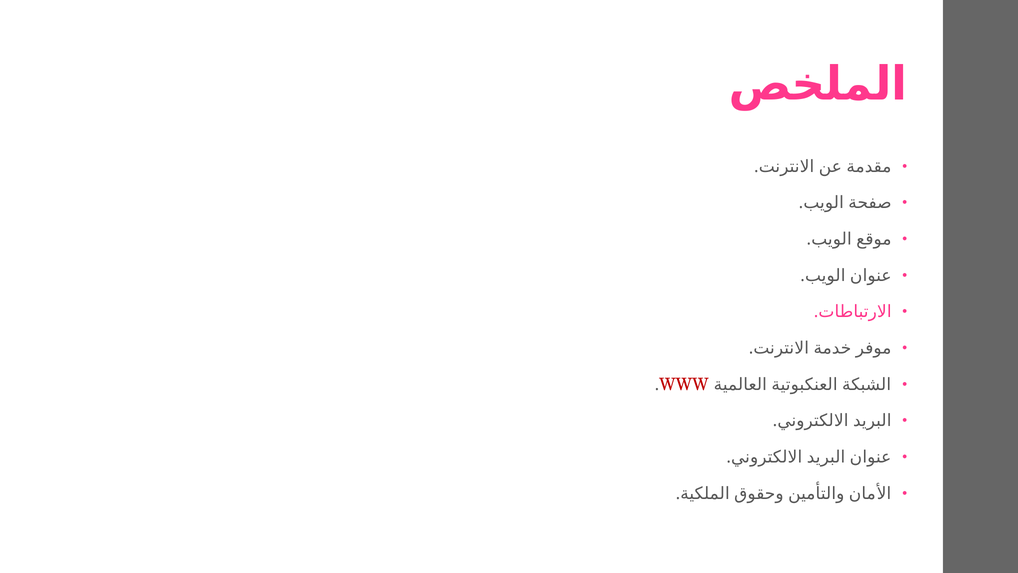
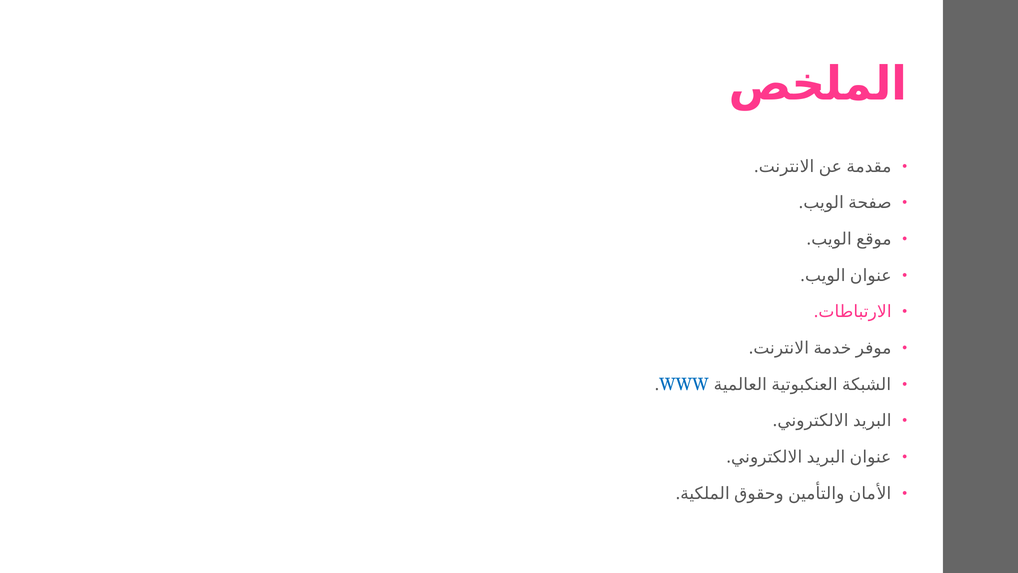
WWW colour: red -> blue (684, 384)
